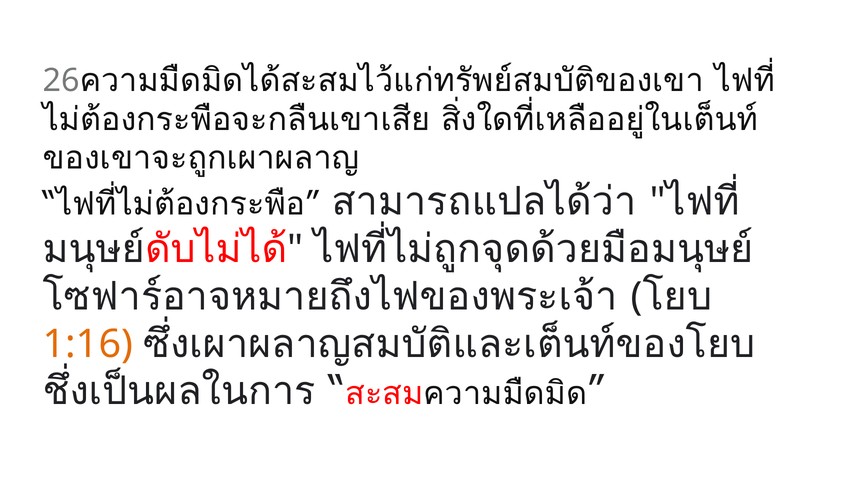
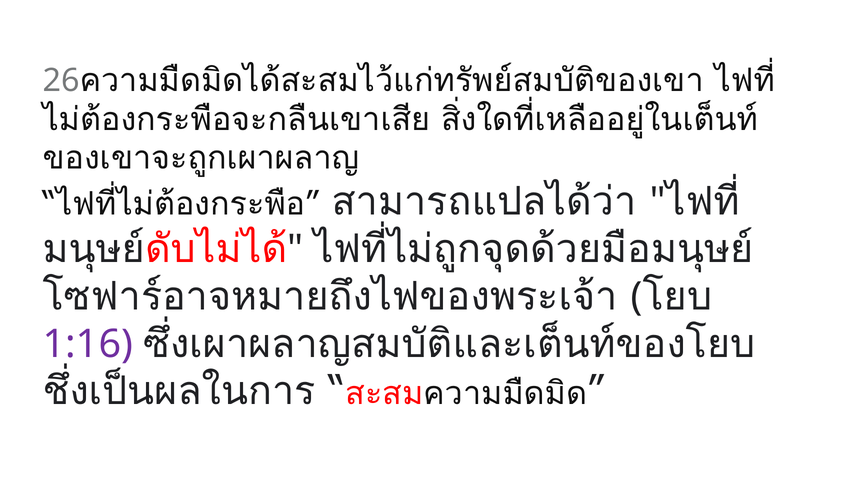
1:16 colour: orange -> purple (88, 344)
